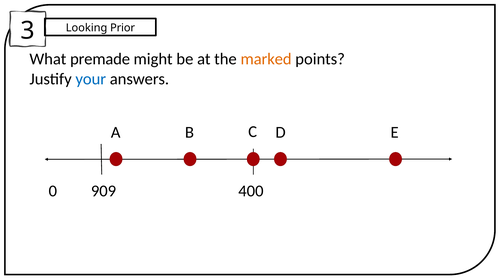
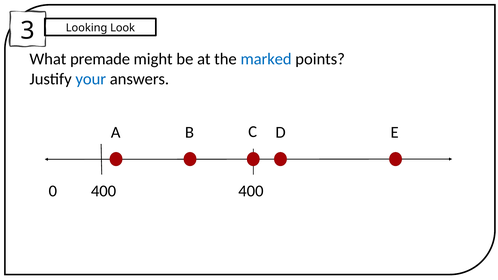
Prior: Prior -> Look (123, 28)
marked colour: orange -> blue (266, 59)
0 909: 909 -> 400 (104, 191)
